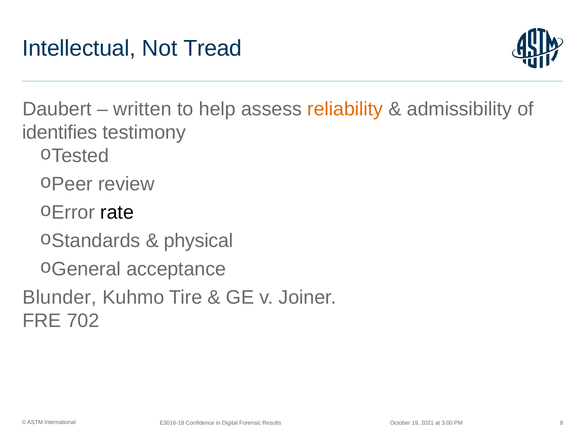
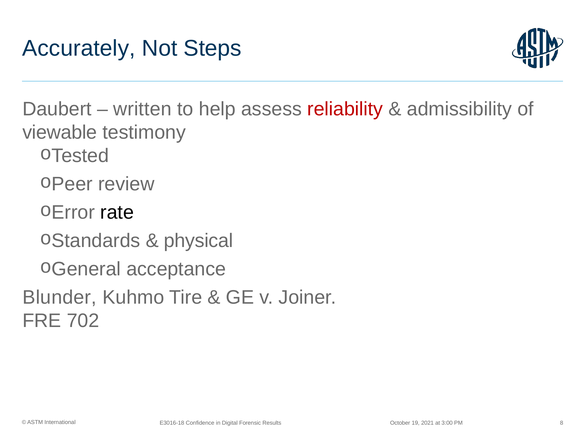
Intellectual: Intellectual -> Accurately (79, 48)
Tread: Tread -> Steps (213, 48)
reliability colour: orange -> red (345, 109)
identifies: identifies -> viewable (60, 132)
